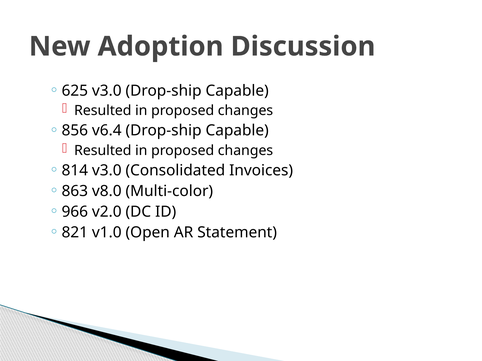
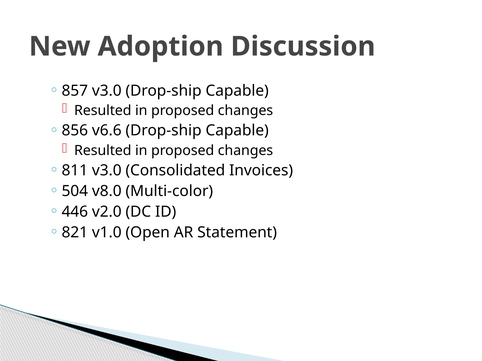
625: 625 -> 857 (75, 91)
v6.4: v6.4 -> v6.6 (107, 131)
814: 814 -> 811 (75, 171)
863: 863 -> 504 (75, 191)
966: 966 -> 446 (75, 212)
